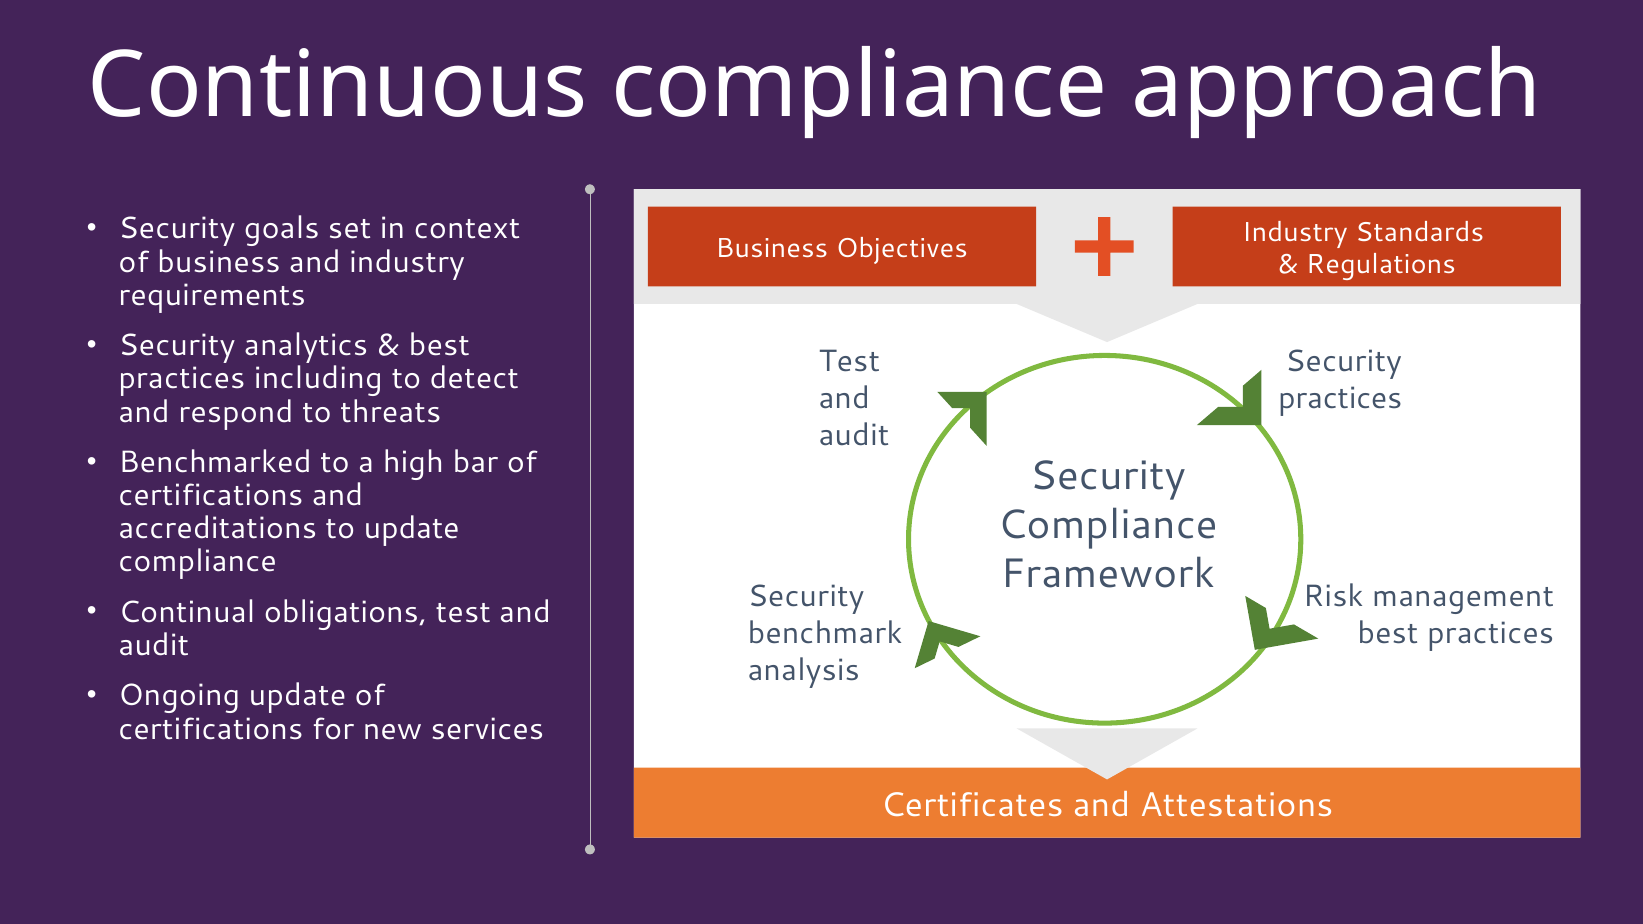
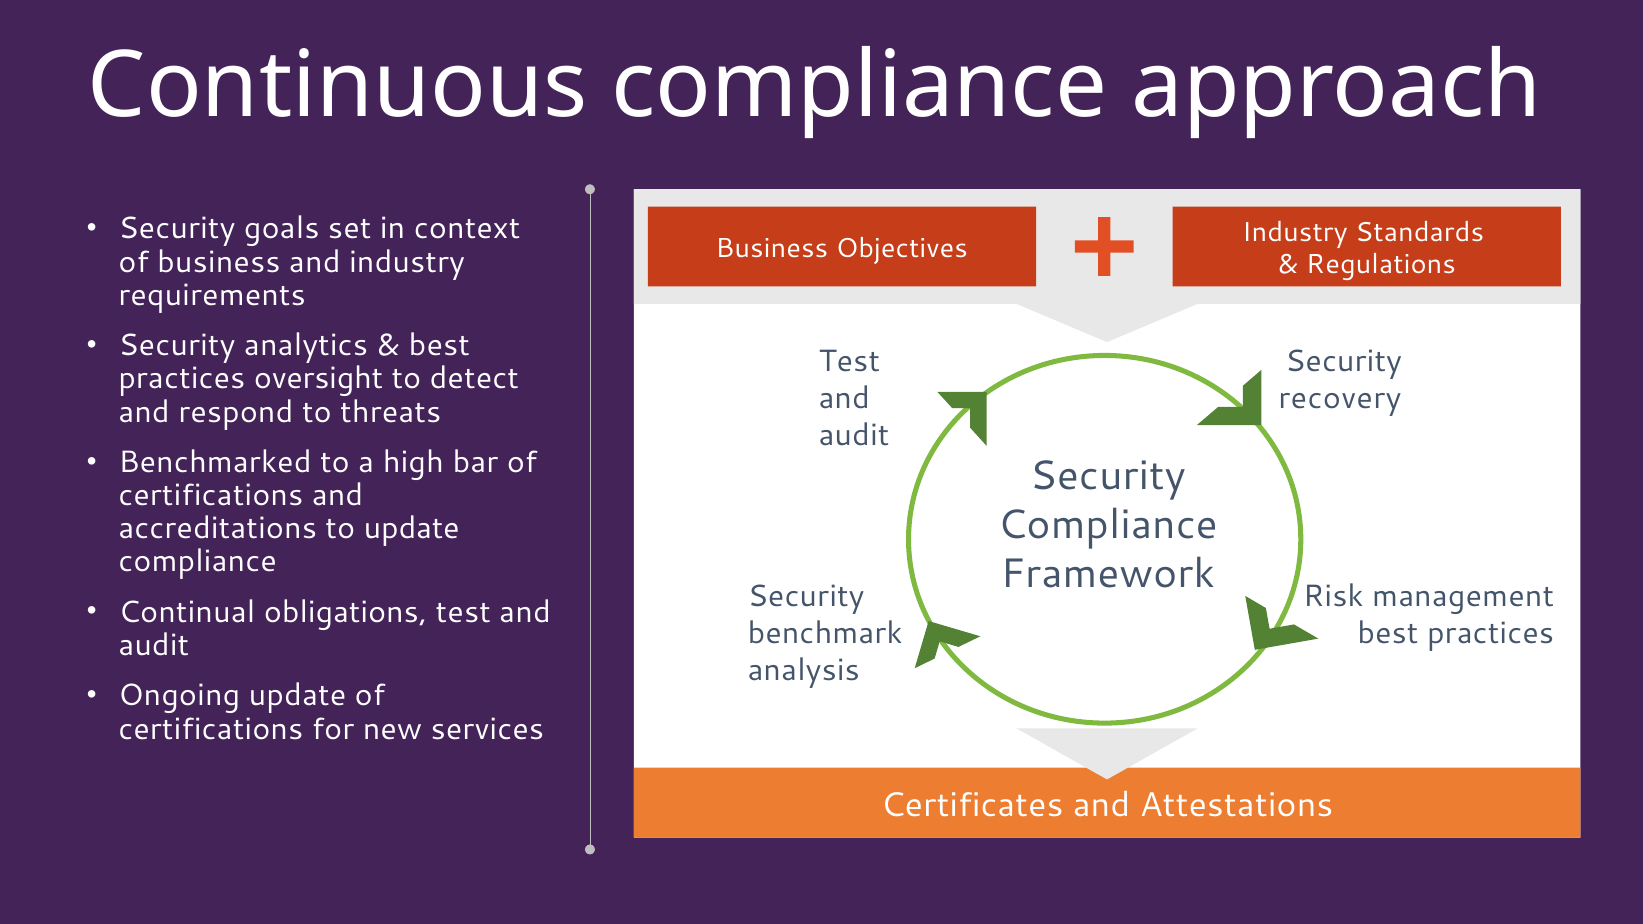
including: including -> oversight (319, 379)
practices: practices -> recovery (1340, 398)
